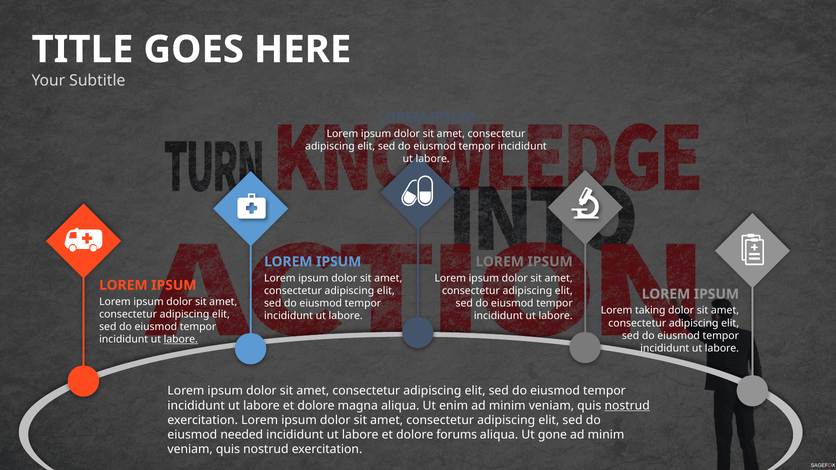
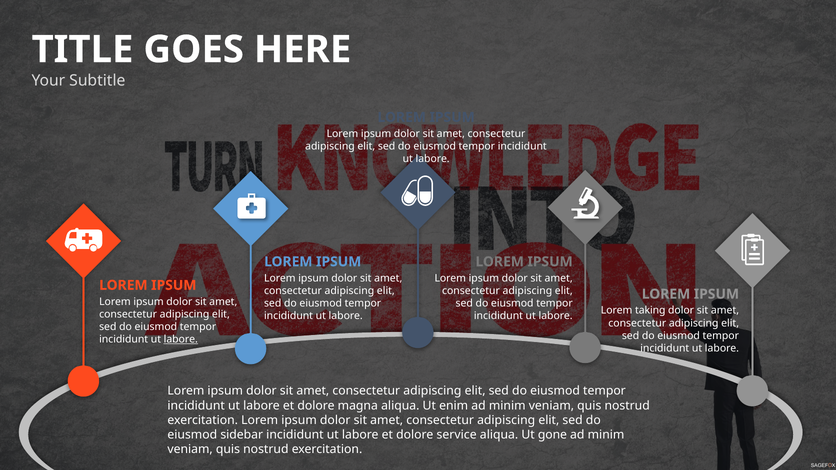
nostrud underline: present -> none (627, 406)
needed: needed -> sidebar (242, 435)
forums: forums -> service (457, 435)
